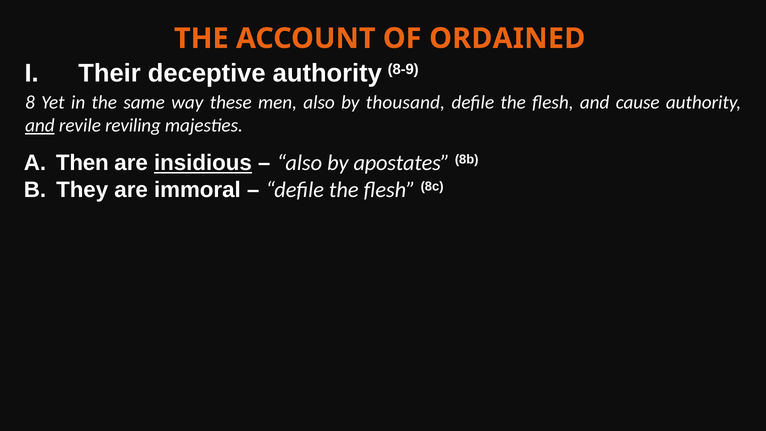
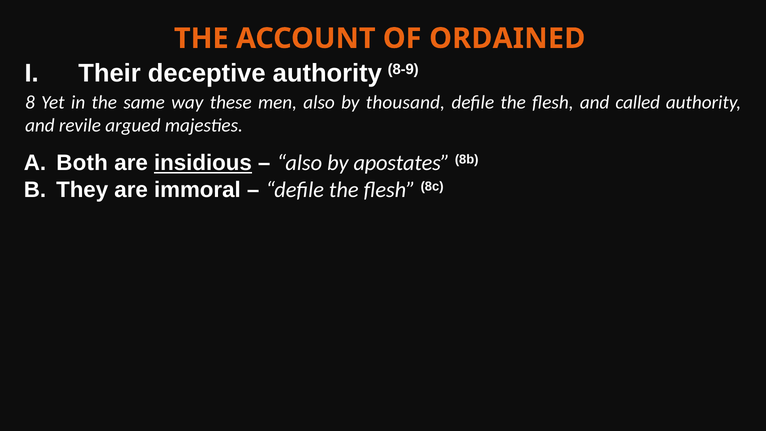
cause: cause -> called (638, 102)
and underline: present -> none (40, 125)
reviling: reviling -> argued (133, 125)
Then: Then -> Both (82, 163)
